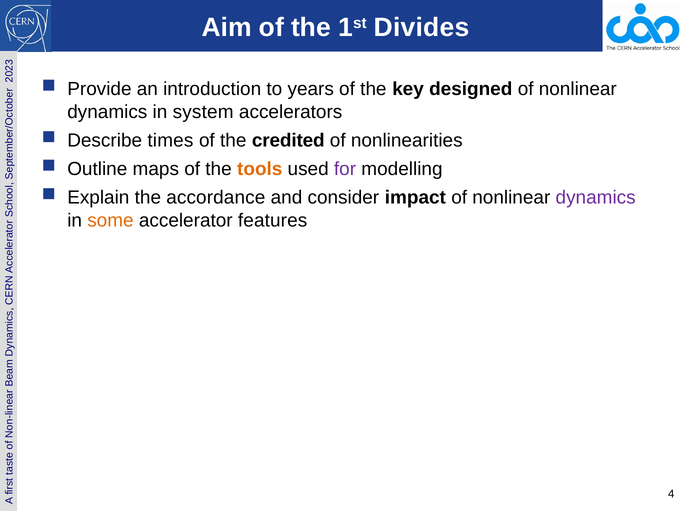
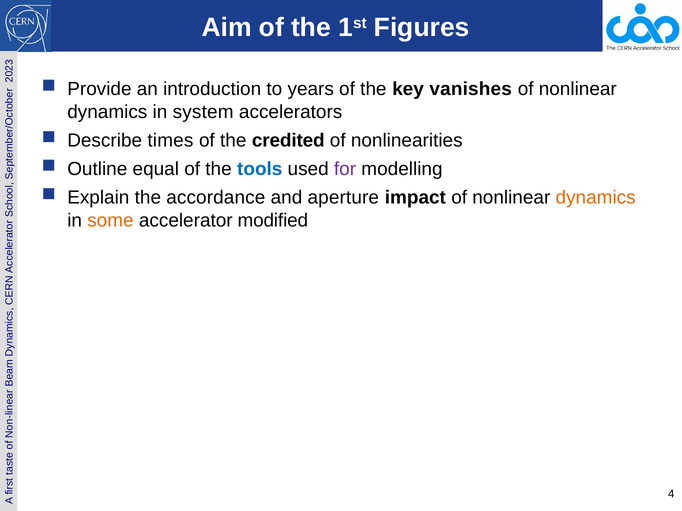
Divides: Divides -> Figures (422, 27)
designed: designed -> vanishes (471, 89)
maps: maps -> equal (156, 169)
tools colour: orange -> blue (260, 169)
consider: consider -> aperture (343, 198)
dynamics colour: purple -> orange (596, 198)
features: features -> modiﬁed (273, 221)
